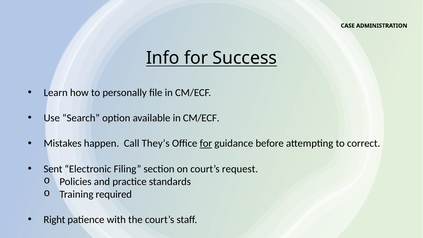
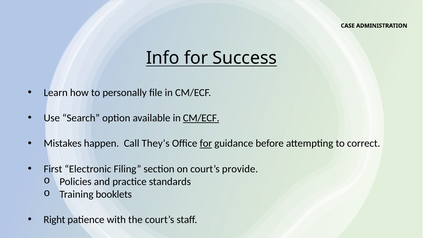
CM/ECF underline: none -> present (201, 118)
Sent: Sent -> First (53, 169)
request: request -> provide (240, 169)
required: required -> booklets (114, 194)
